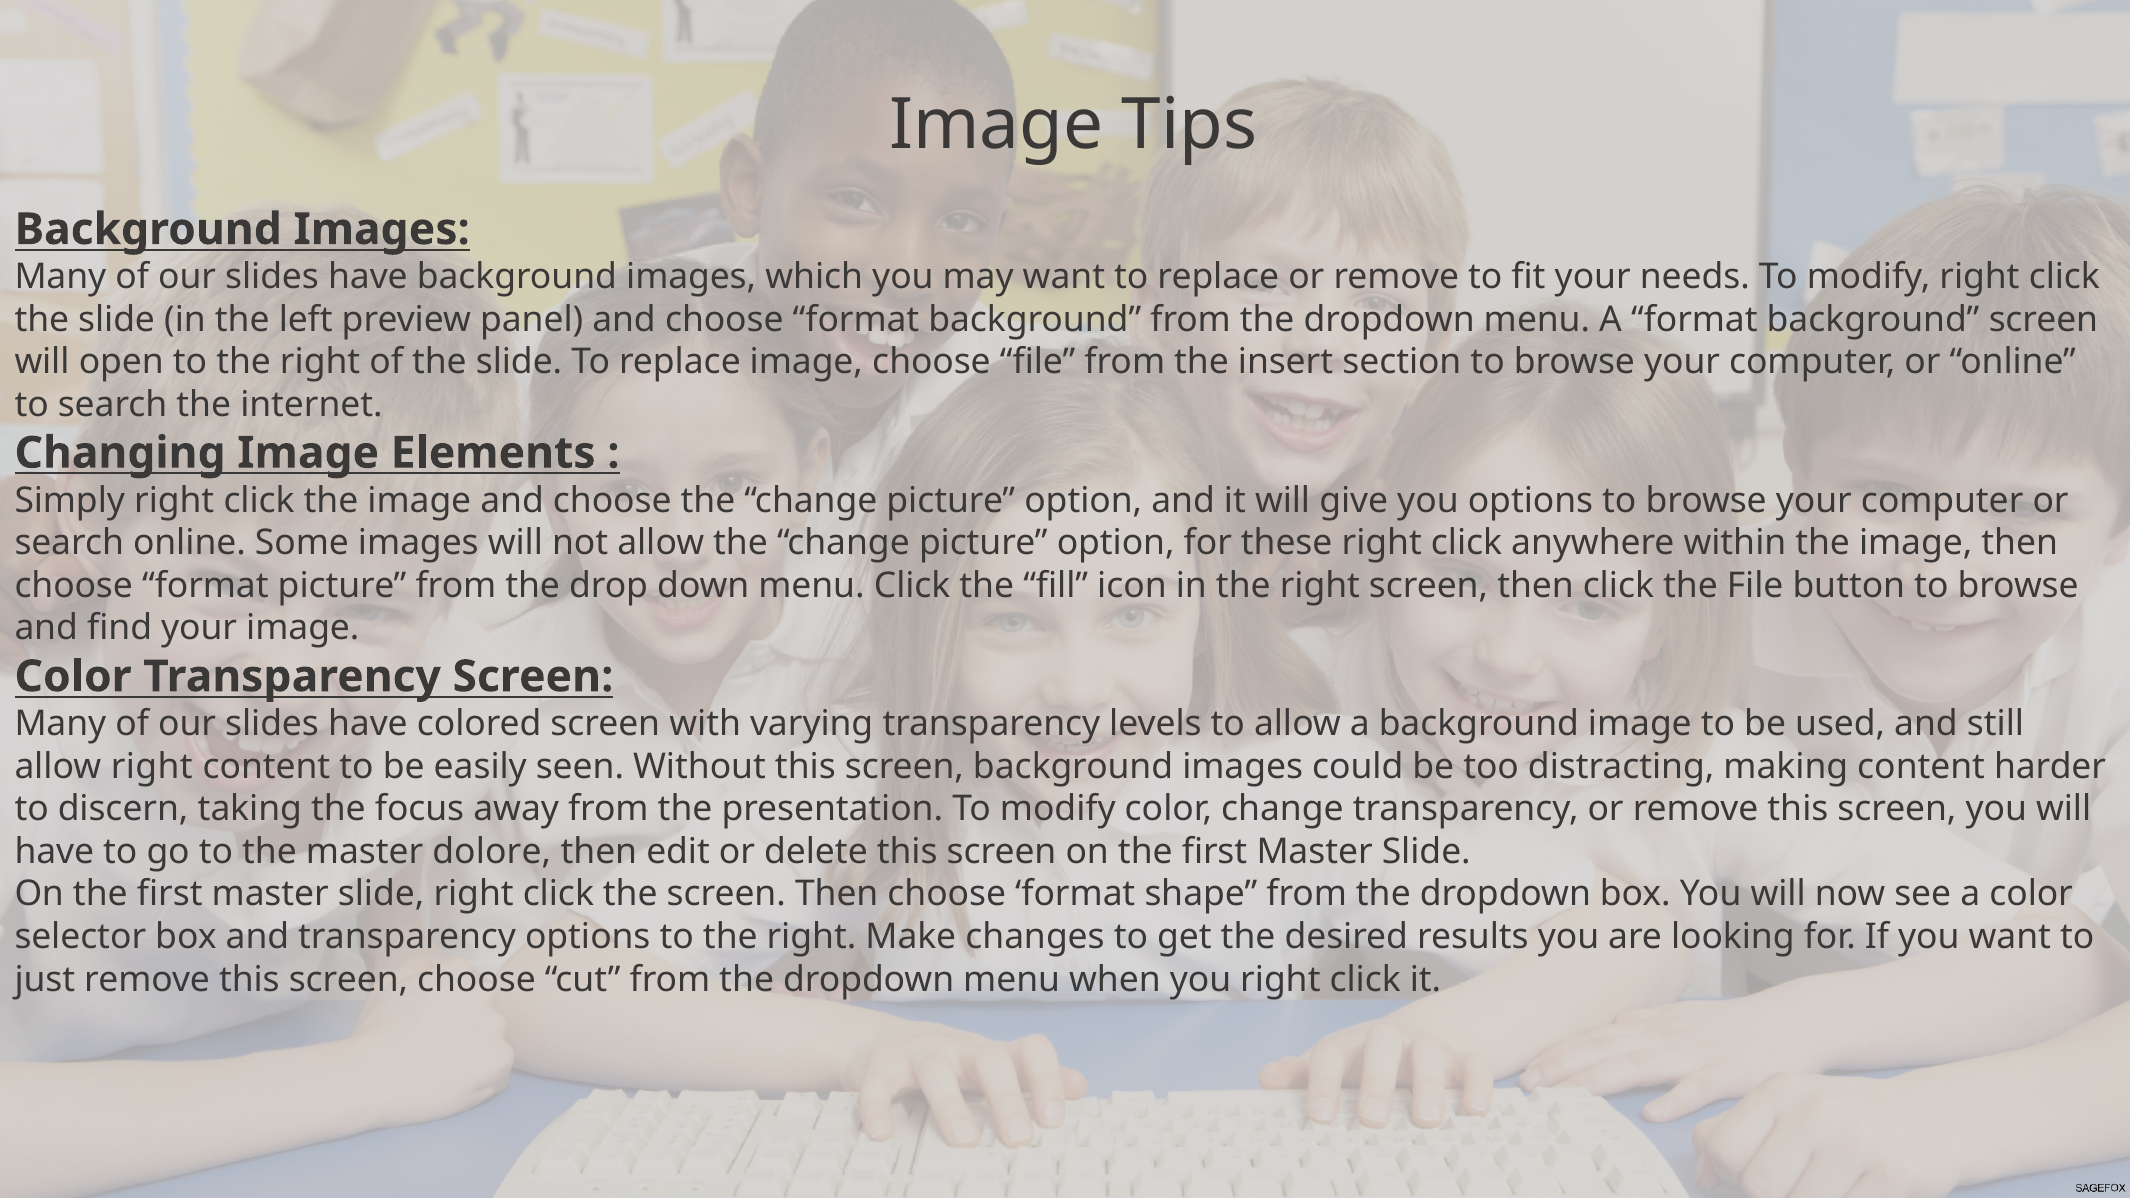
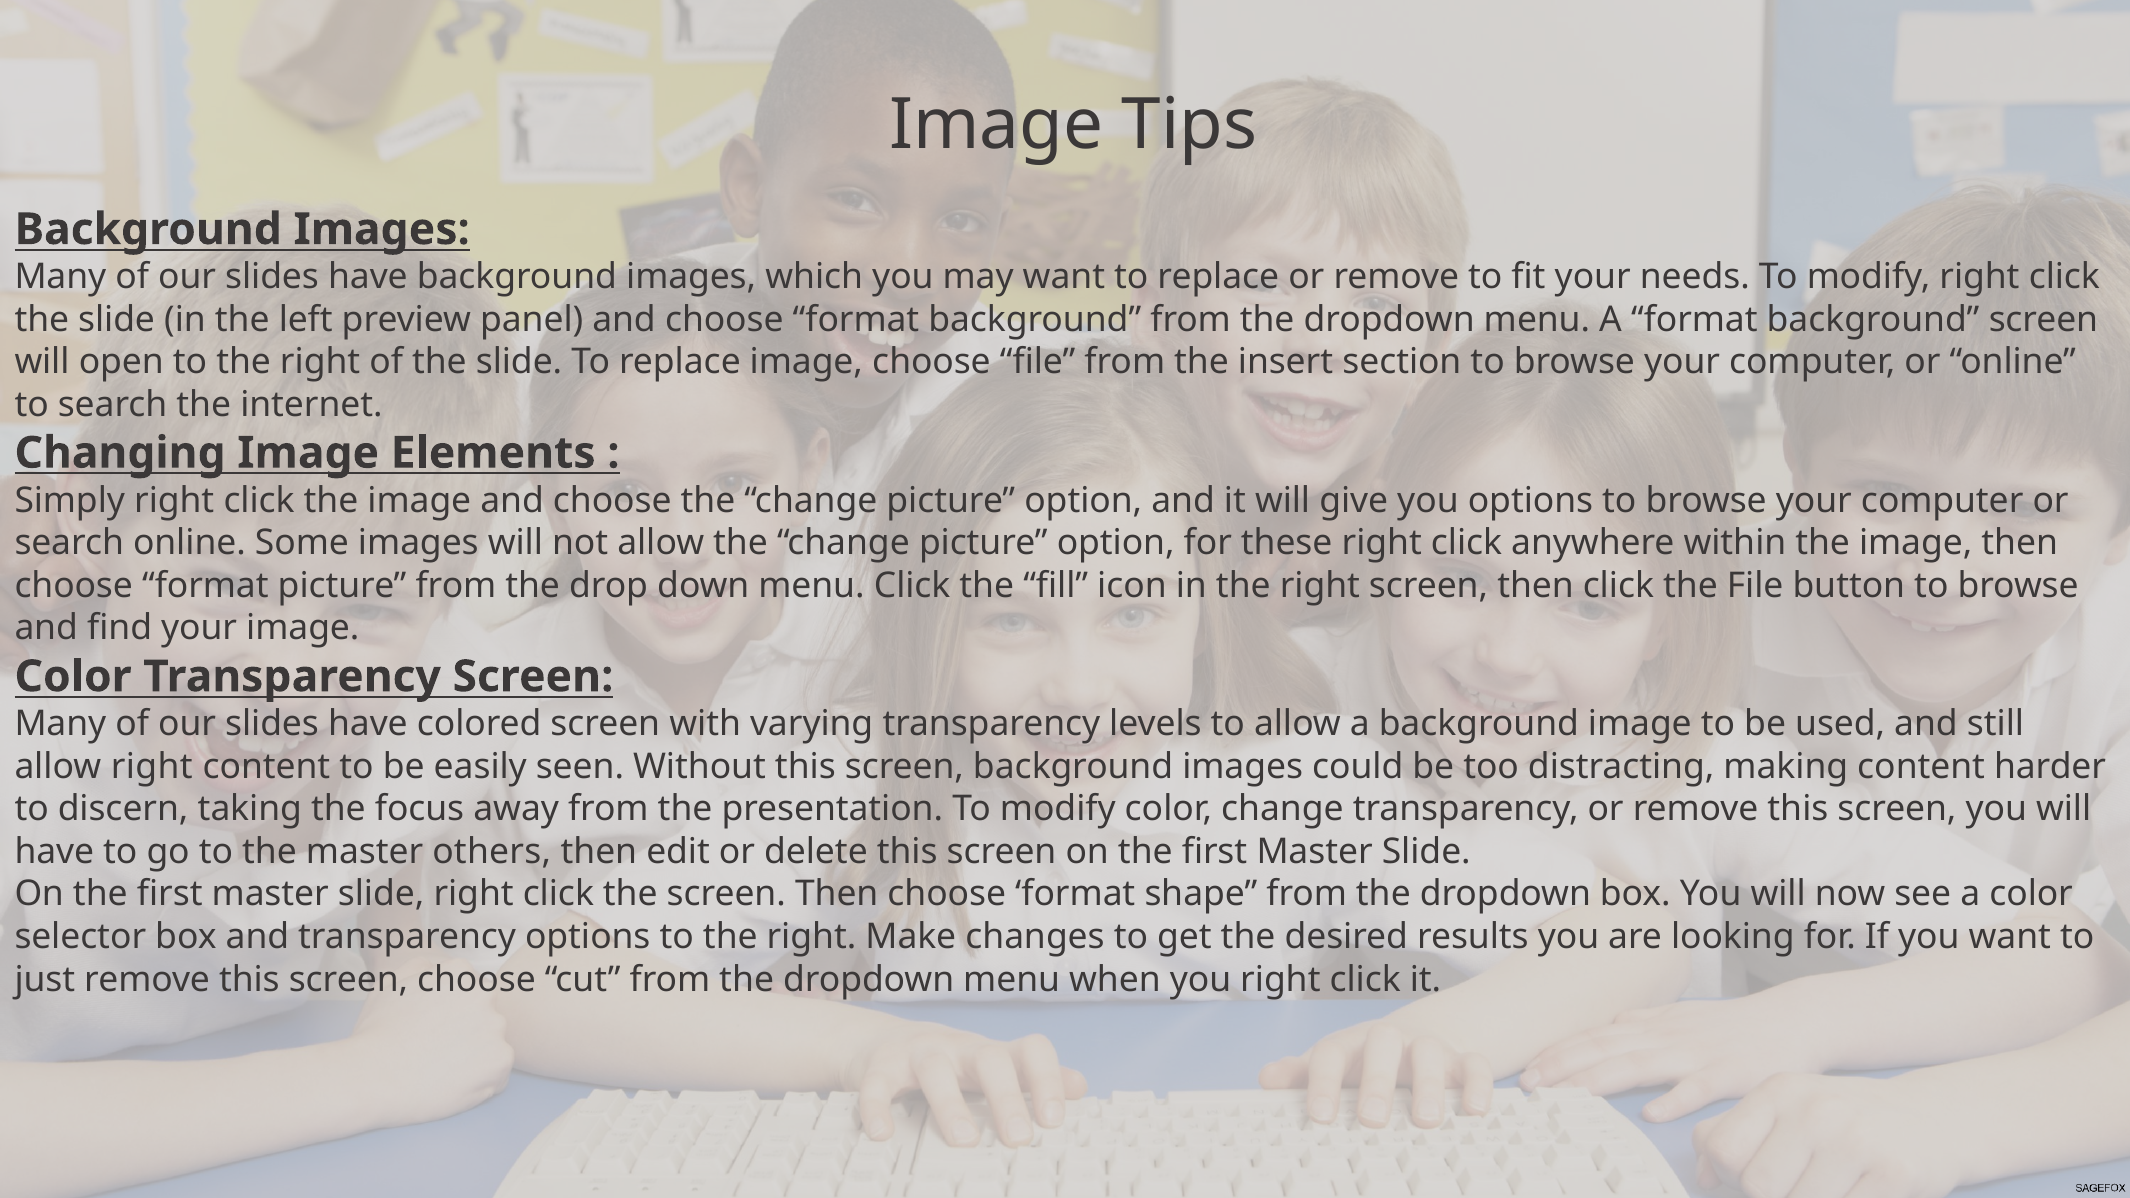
dolore: dolore -> others (492, 852)
